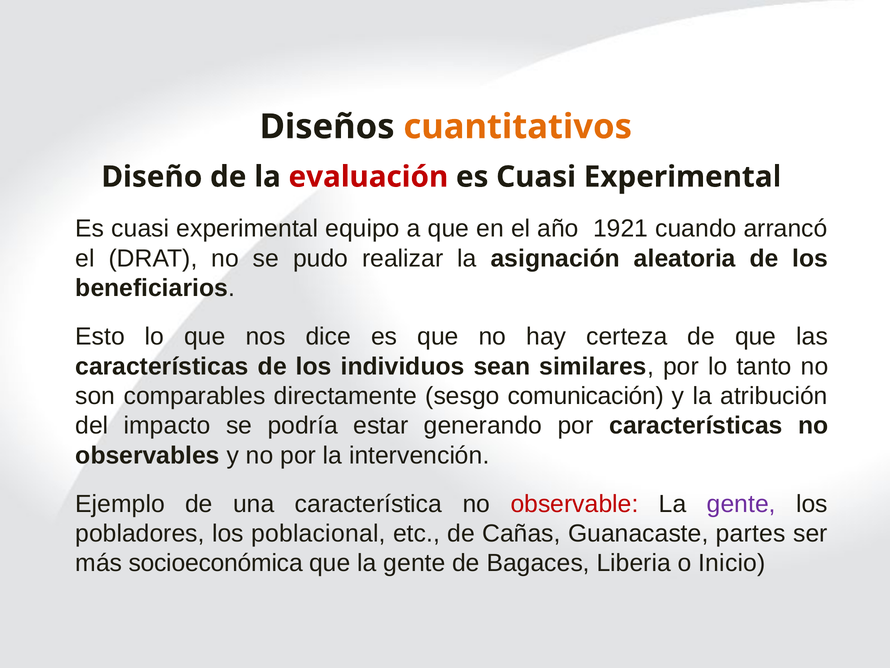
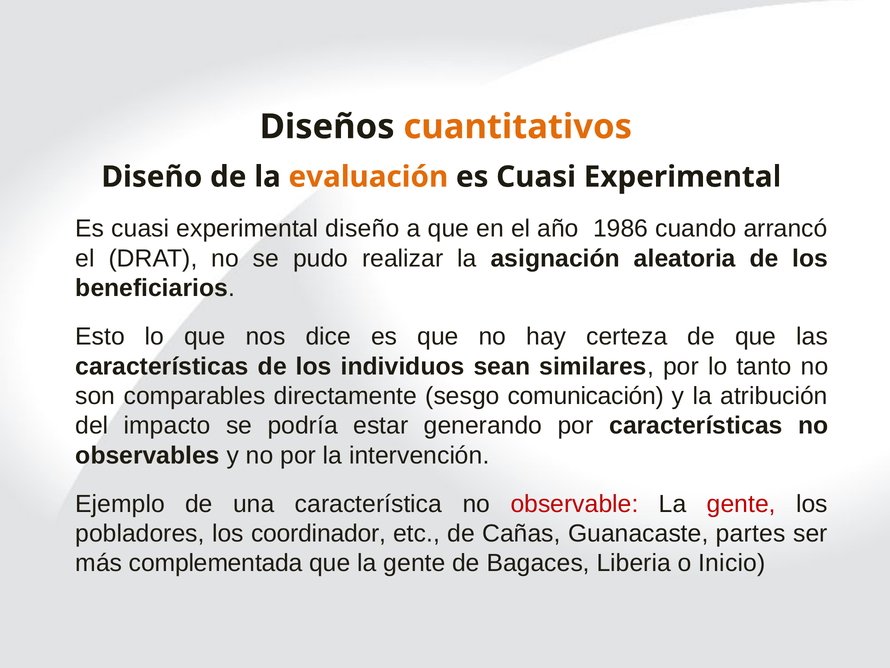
evaluación colour: red -> orange (368, 177)
experimental equipo: equipo -> diseño (362, 229)
1921: 1921 -> 1986 (621, 229)
gente colour: purple -> red (741, 504)
poblacional: poblacional -> coordinador (319, 533)
socioeconómica: socioeconómica -> complementada (216, 563)
